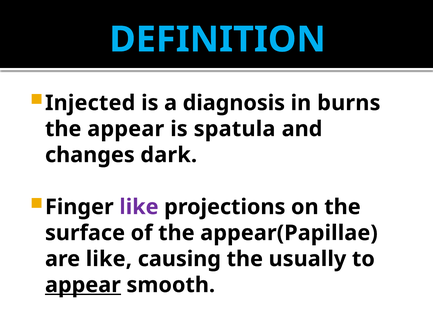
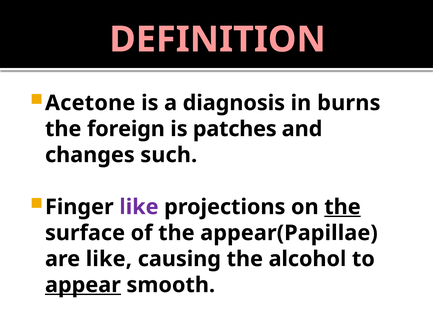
DEFINITION colour: light blue -> pink (218, 40)
Injected: Injected -> Acetone (90, 103)
the appear: appear -> foreign (126, 129)
spatula: spatula -> patches (235, 129)
dark: dark -> such (169, 155)
the underline: none -> present (342, 207)
usually: usually -> alcohol (307, 259)
